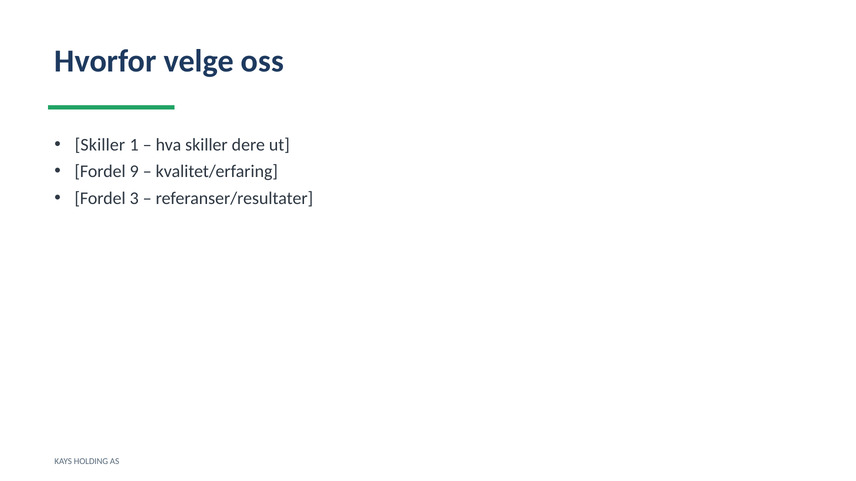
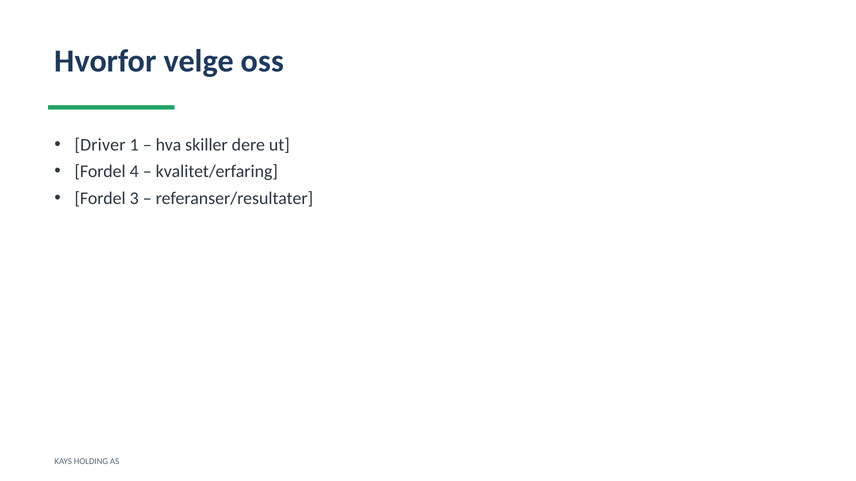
Skiller: Skiller -> Driver (100, 145)
9: 9 -> 4 (134, 172)
